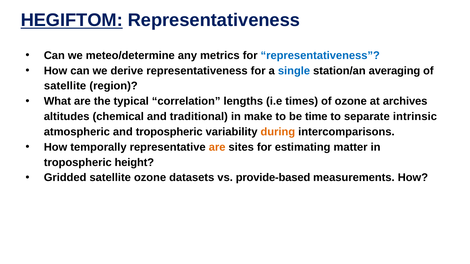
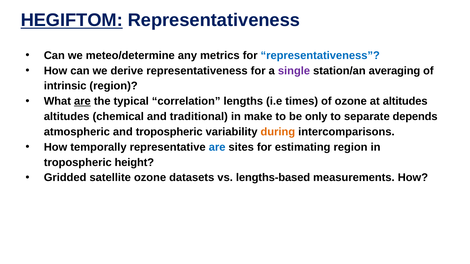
single colour: blue -> purple (294, 71)
satellite: satellite -> intrinsic (65, 86)
are underline: none -> present (82, 101)
at archives: archives -> altitudes (405, 101)
time: time -> only (316, 117)
intrinsic: intrinsic -> depends (415, 117)
are colour: orange -> blue (217, 147)
estimating matter: matter -> region (351, 147)
provide-based: provide-based -> lengths-based (273, 178)
